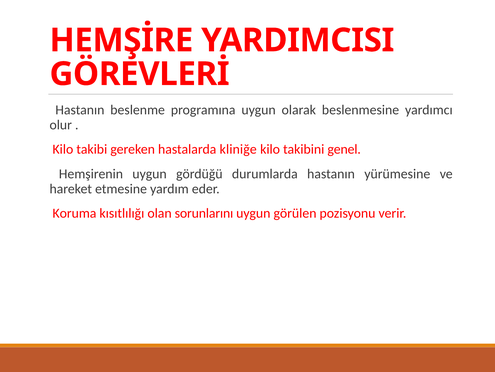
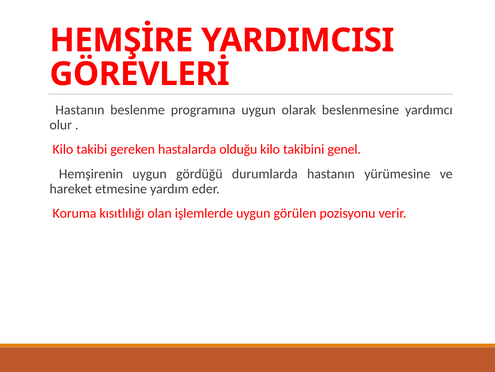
kliniğe: kliniğe -> olduğu (238, 149)
sorunlarını: sorunlarını -> işlemlerde (204, 213)
